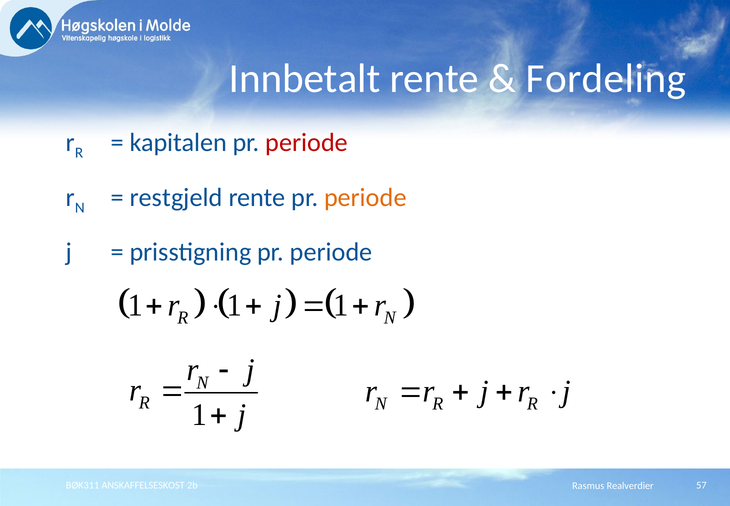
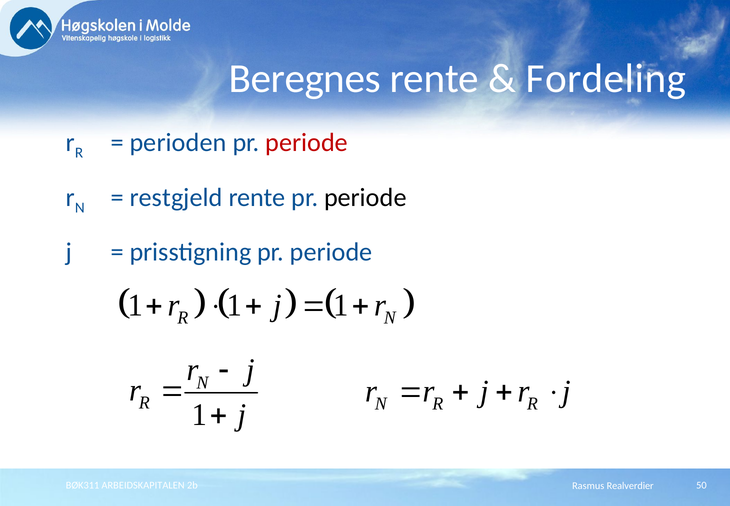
Innbetalt: Innbetalt -> Beregnes (305, 78)
kapitalen: kapitalen -> perioden (178, 143)
periode colour: orange -> black (365, 197)
ANSKAFFELSESKOST: ANSKAFFELSESKOST -> ARBEIDSKAPITALEN (143, 485)
57: 57 -> 50 (701, 485)
